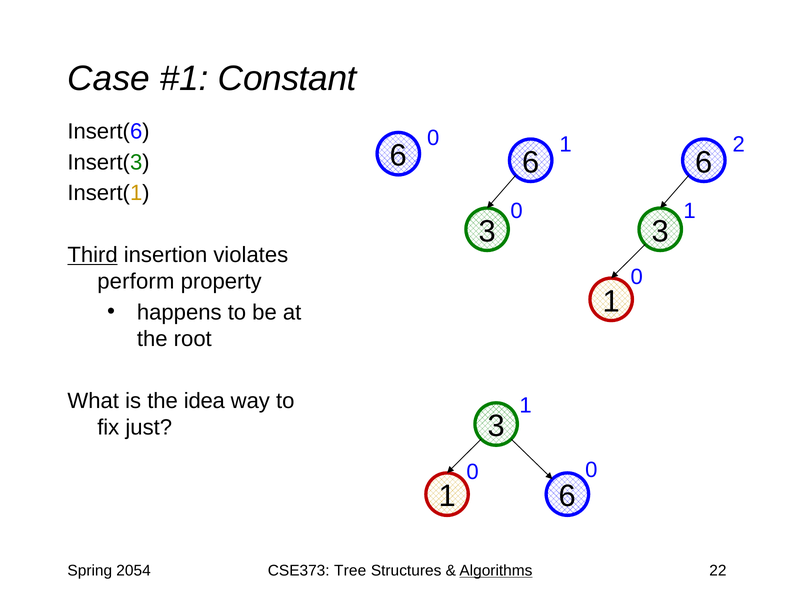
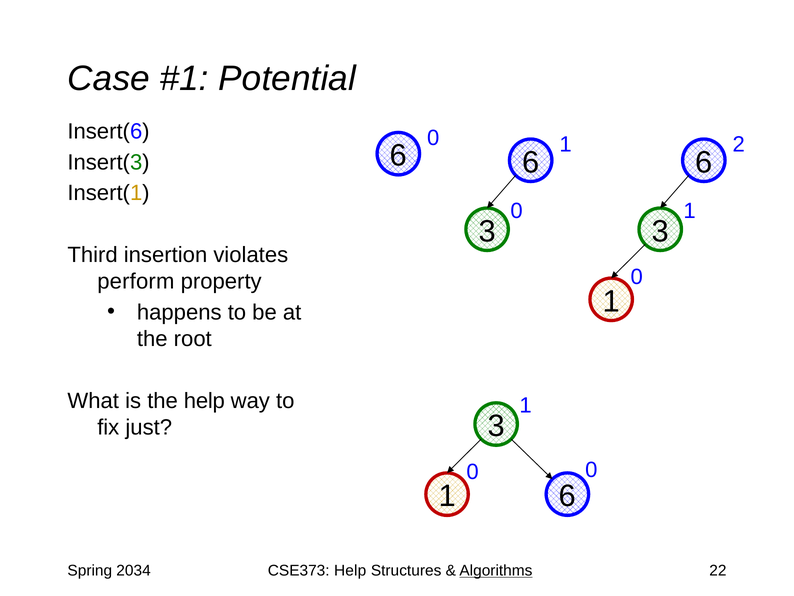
Constant: Constant -> Potential (287, 79)
Third underline: present -> none (93, 255)
the idea: idea -> help (204, 400)
2054: 2054 -> 2034 (134, 570)
CSE373 Tree: Tree -> Help (350, 570)
